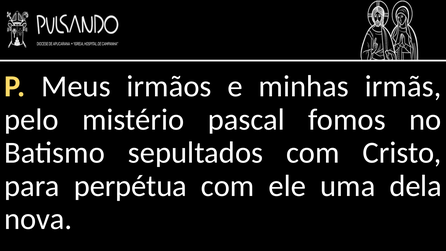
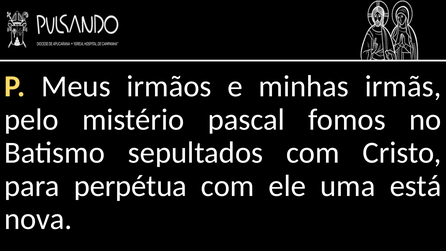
dela: dela -> está (416, 186)
